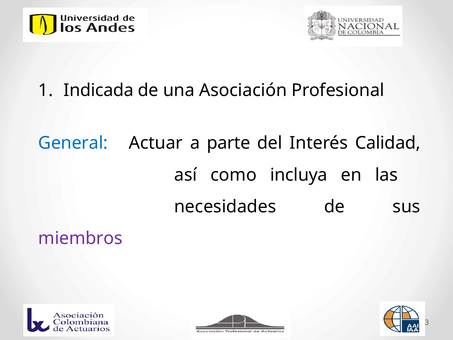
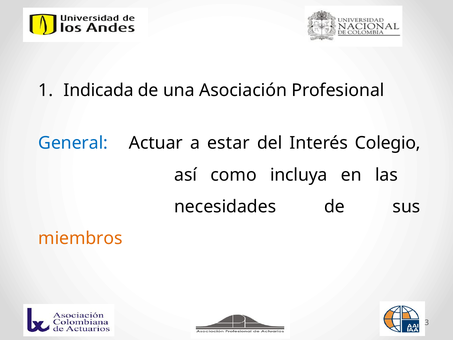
parte: parte -> estar (228, 143)
Calidad: Calidad -> Colegio (388, 143)
miembros colour: purple -> orange (80, 238)
